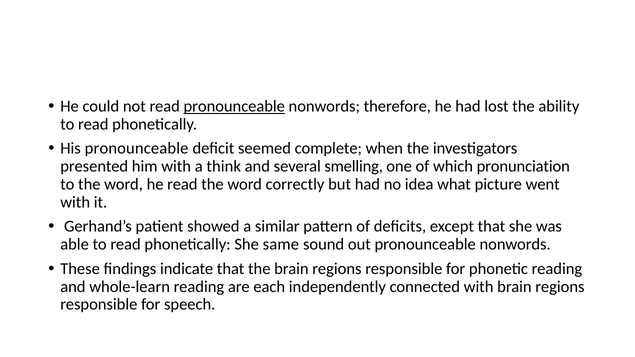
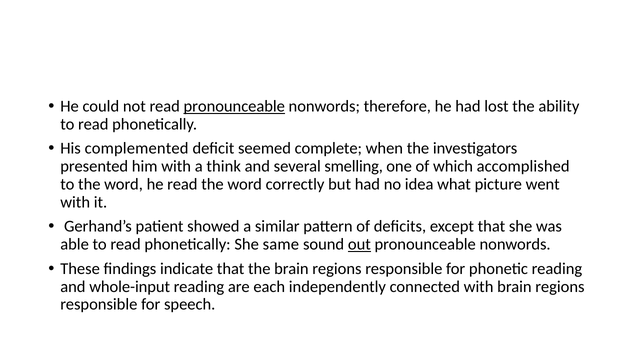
His pronounceable: pronounceable -> complemented (137, 149)
pronunciation: pronunciation -> accomplished (523, 166)
out underline: none -> present (359, 244)
whole-learn: whole-learn -> whole-input (130, 287)
